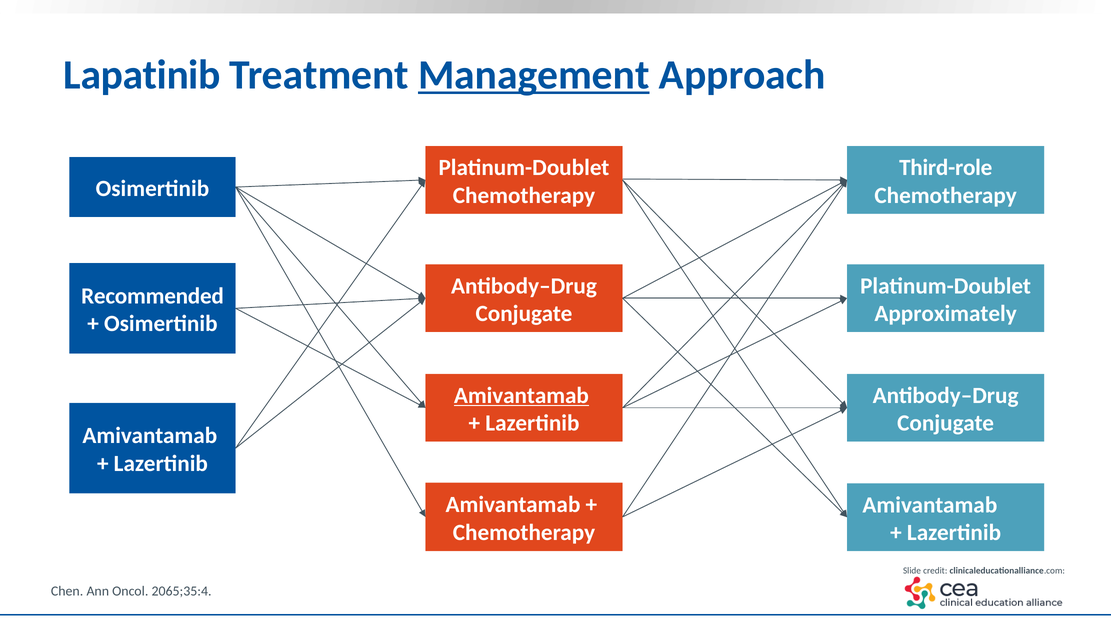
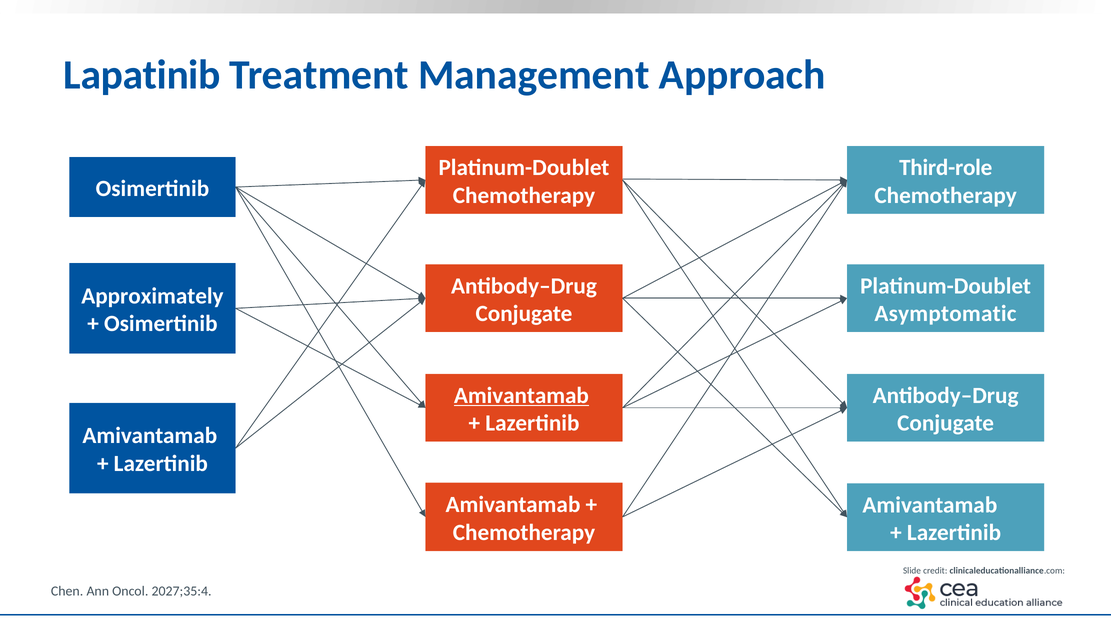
Management underline: present -> none (534, 75)
Recommended: Recommended -> Approximately (152, 296)
Approximately: Approximately -> Asymptomatic (945, 314)
2065;35:4: 2065;35:4 -> 2027;35:4 (182, 591)
